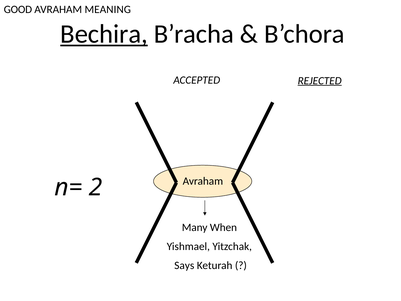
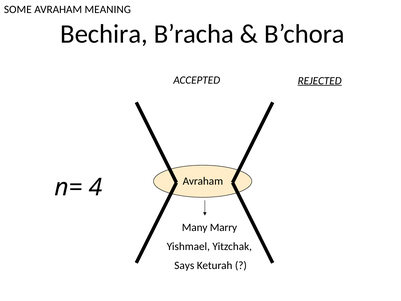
GOOD: GOOD -> SOME (18, 9)
Bechira underline: present -> none (104, 34)
2: 2 -> 4 (96, 187)
When: When -> Marry (223, 227)
